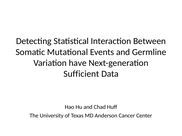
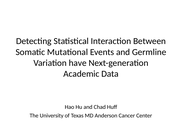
Sufficient: Sufficient -> Academic (81, 74)
